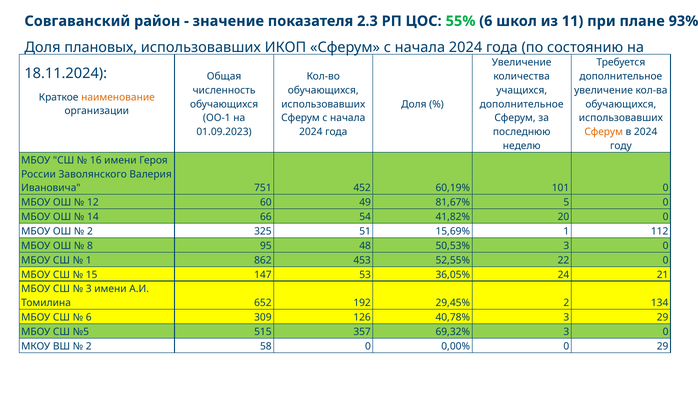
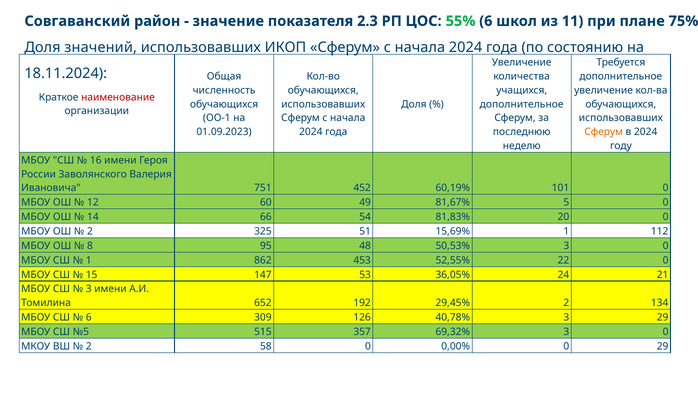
93%: 93% -> 75% (683, 21)
плановых: плановых -> значений (101, 47)
наименование colour: orange -> red (118, 97)
41,82%: 41,82% -> 81,83% (453, 217)
